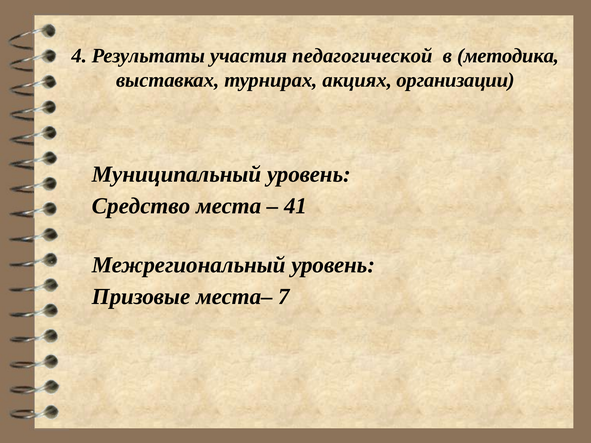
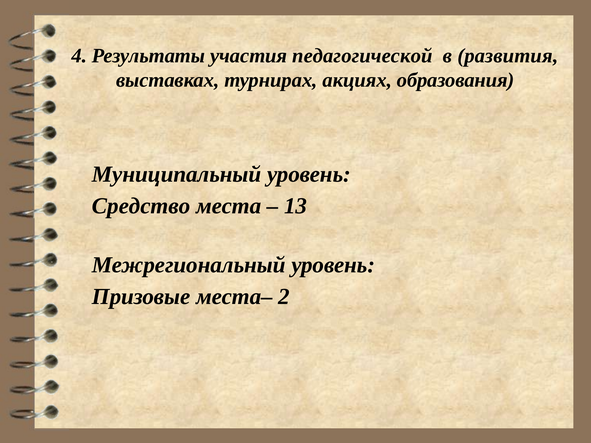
методика: методика -> развития (508, 56)
организации: организации -> образования (456, 80)
41: 41 -> 13 (296, 206)
7: 7 -> 2 (284, 297)
